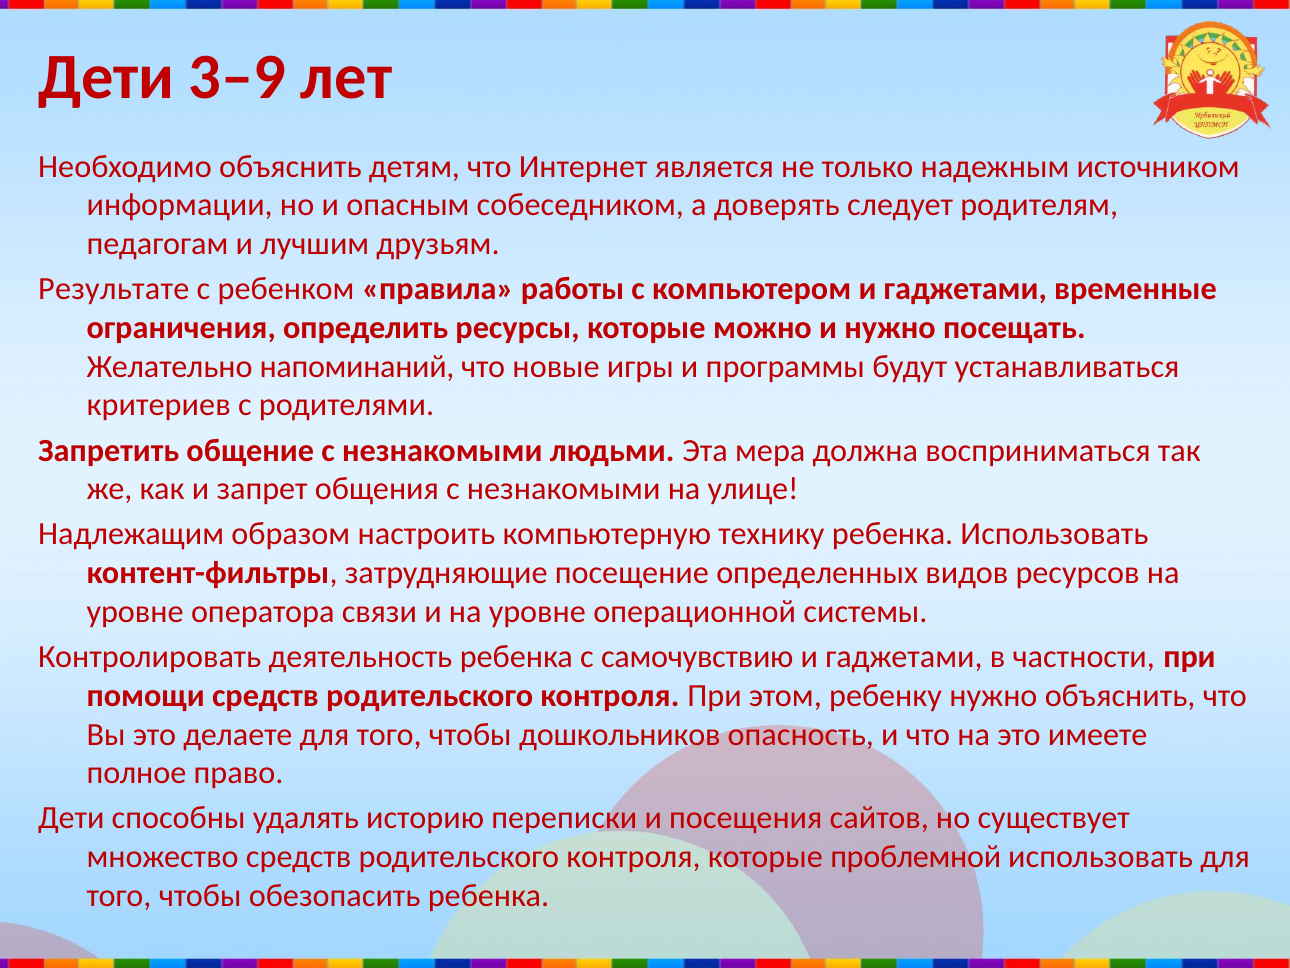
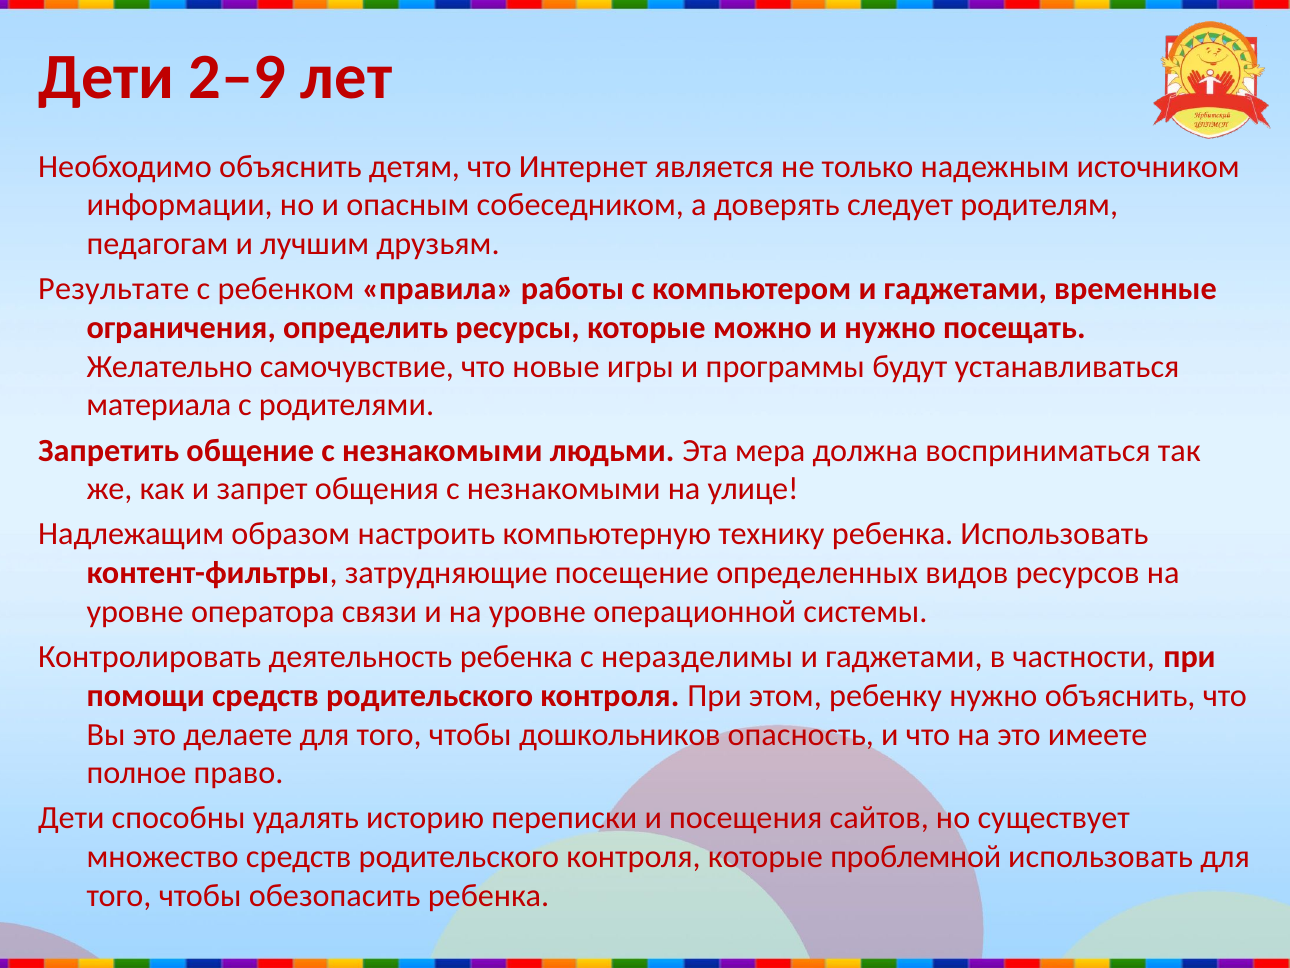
3–9: 3–9 -> 2–9 (238, 77)
напоминаний: напоминаний -> самочувствие (357, 366)
критериев: критериев -> материала (159, 405)
самочувствию: самочувствию -> неразделимы (697, 657)
